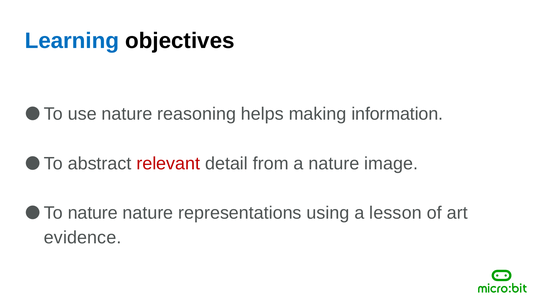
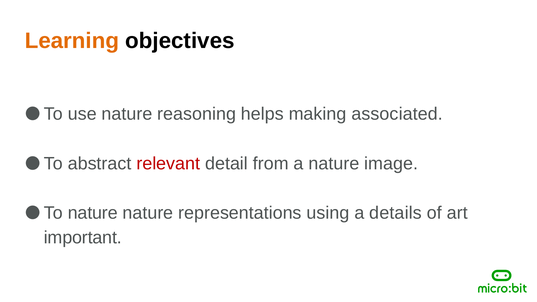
Learning colour: blue -> orange (72, 41)
information: information -> associated (397, 114)
lesson: lesson -> details (396, 213)
evidence: evidence -> important (83, 238)
